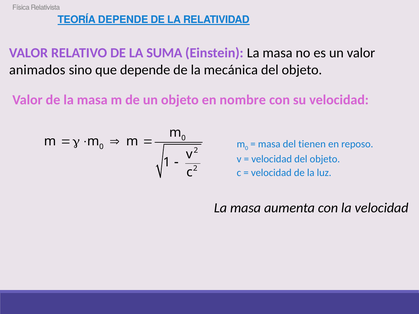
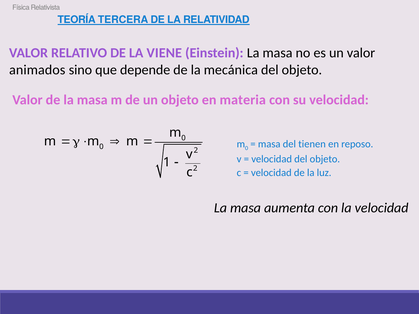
TEORÍA DEPENDE: DEPENDE -> TERCERA (123, 20)
SUMA: SUMA -> VIENE (164, 53)
nombre: nombre -> materia (243, 100)
